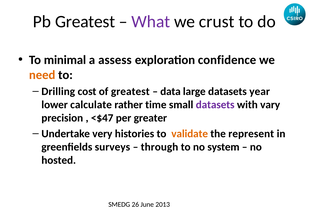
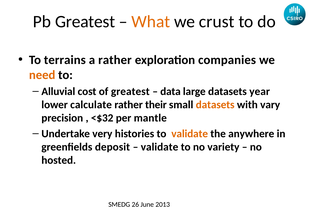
What colour: purple -> orange (151, 22)
minimal: minimal -> terrains (65, 60)
a assess: assess -> rather (115, 60)
confidence: confidence -> companies (227, 60)
Drilling: Drilling -> Alluvial (58, 91)
time: time -> their (156, 105)
datasets colour: purple -> orange (215, 105)
<$47: <$47 -> <$32 (102, 118)
greater: greater -> mantle (150, 118)
represent: represent -> anywhere (251, 134)
surveys: surveys -> deposit (112, 147)
through: through -> validate (160, 147)
system: system -> variety (223, 147)
